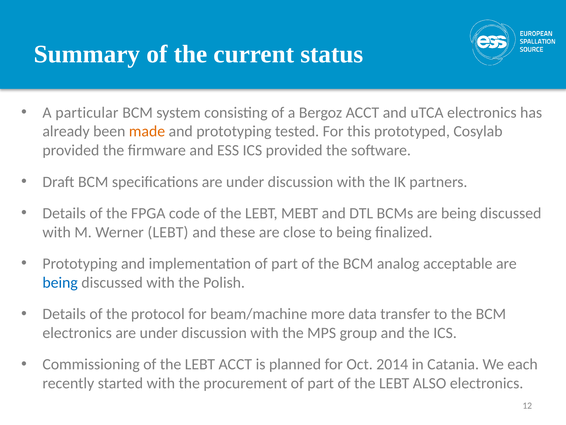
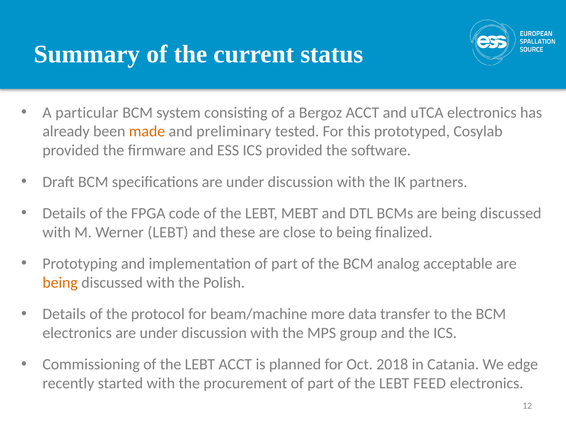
and prototyping: prototyping -> preliminary (234, 131)
being colour: blue -> orange (60, 282)
2014: 2014 -> 2018 (392, 364)
each: each -> edge (523, 364)
ALSO: ALSO -> FEED (429, 383)
